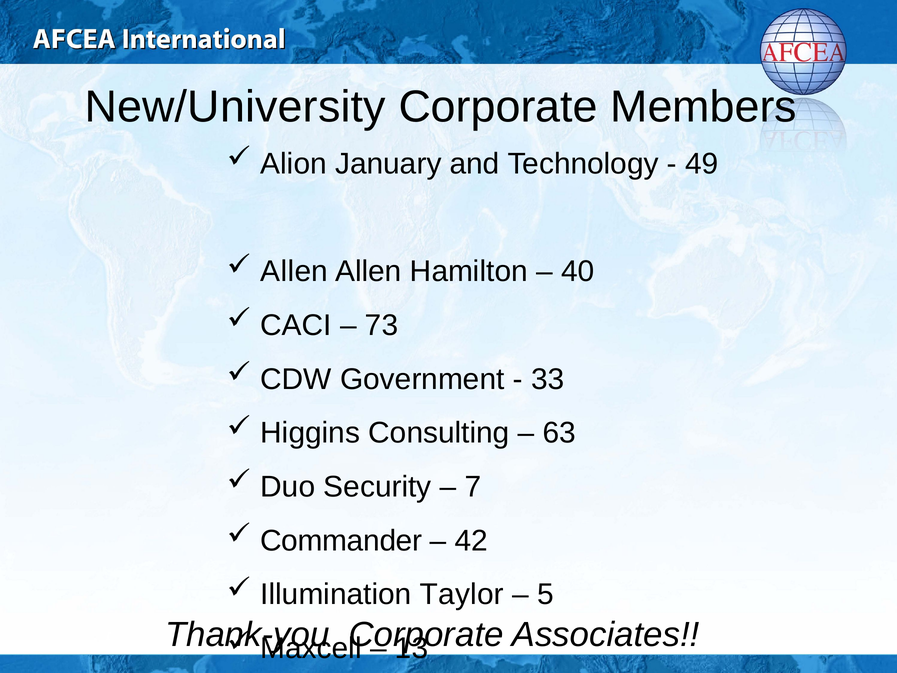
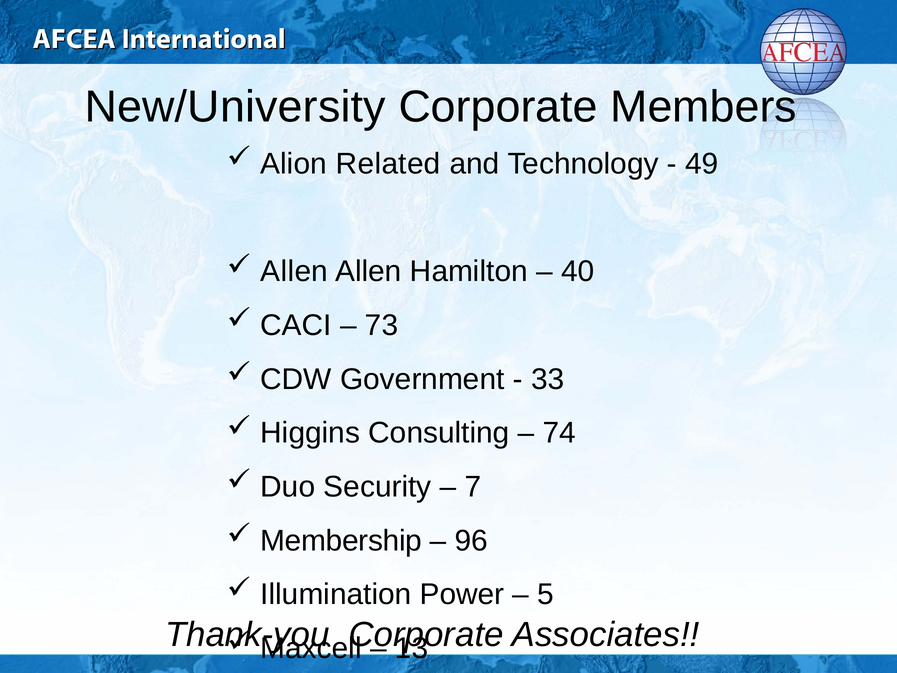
January: January -> Related (388, 164)
63: 63 -> 74 (559, 433)
Commander: Commander -> Membership (341, 541)
42: 42 -> 96 (471, 541)
Taylor: Taylor -> Power (462, 594)
